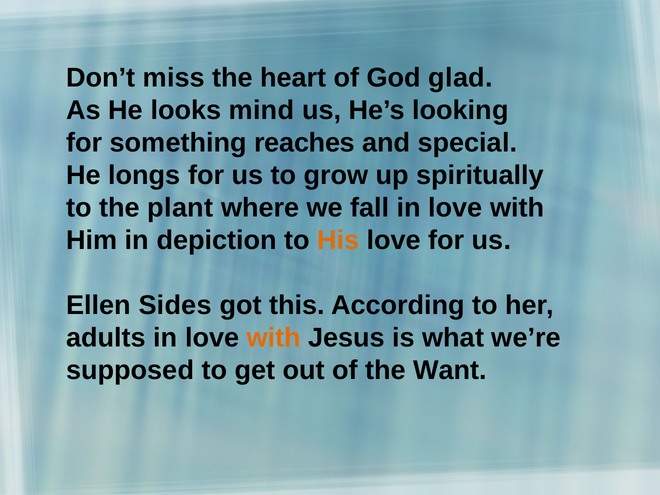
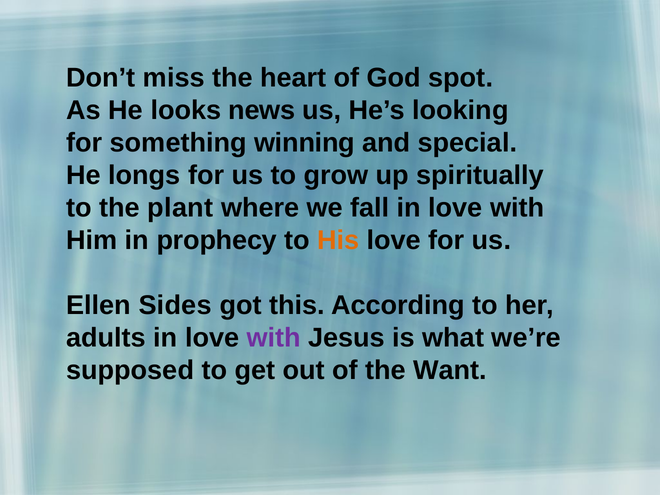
glad: glad -> spot (461, 78)
mind: mind -> news (262, 111)
reaches: reaches -> winning (305, 143)
depiction: depiction -> prophecy (217, 240)
with colour: orange -> purple (274, 338)
